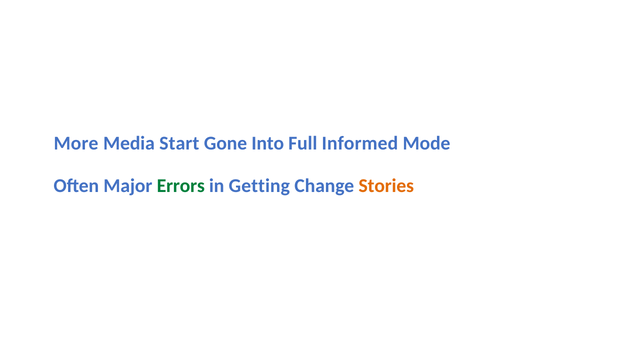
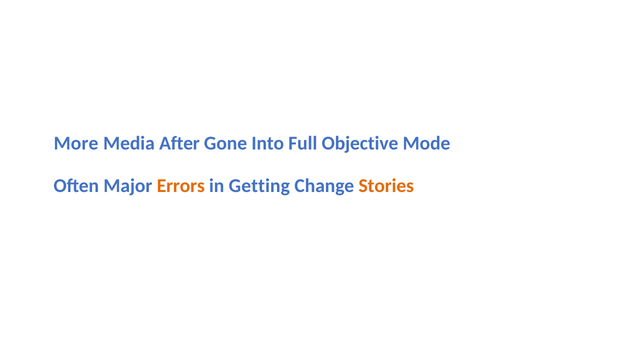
Start: Start -> After (179, 143)
Informed: Informed -> Objective (360, 143)
Errors colour: green -> orange (181, 185)
